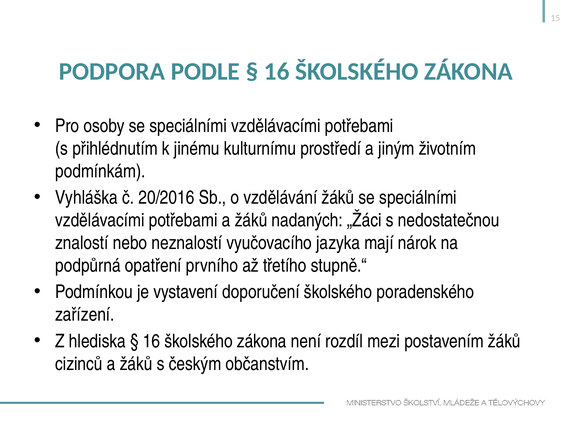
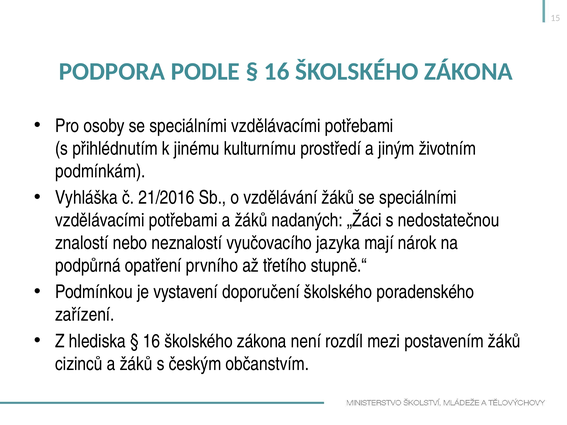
20/2016: 20/2016 -> 21/2016 (166, 198)
